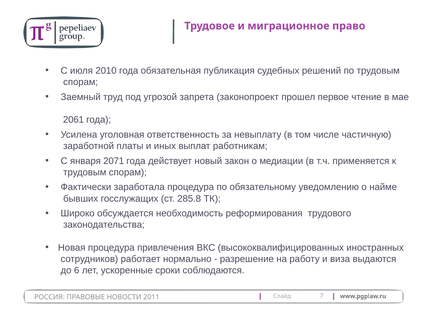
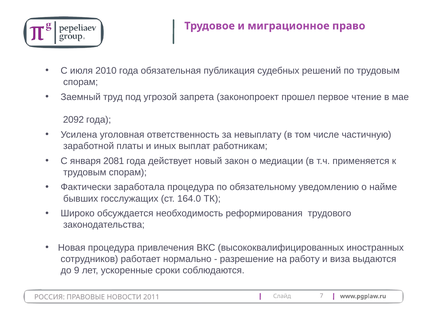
2061: 2061 -> 2092 (73, 120)
2071: 2071 -> 2081 (114, 161)
285.8: 285.8 -> 164.0 (189, 199)
6: 6 -> 9 (77, 271)
